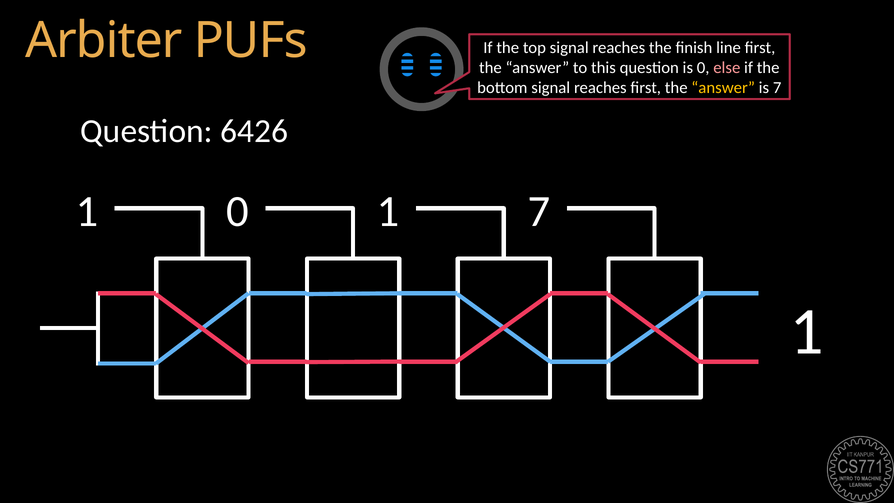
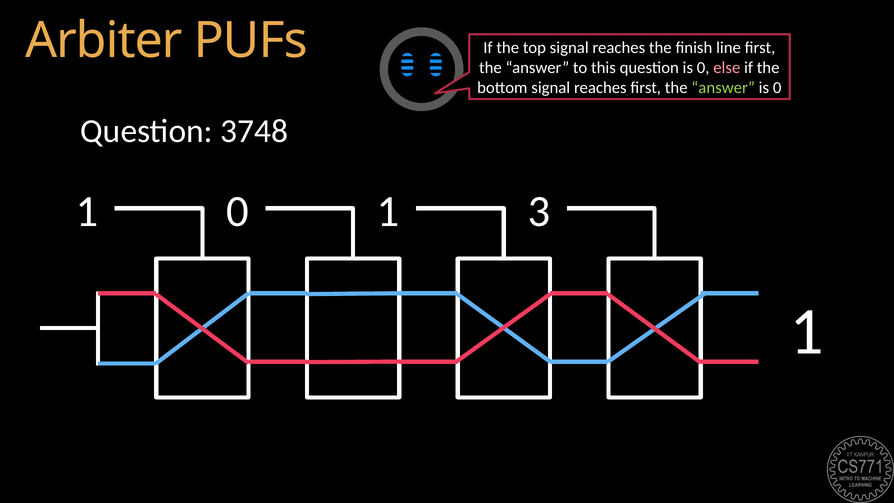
answer colour: yellow -> light green (723, 88)
7: 7 -> 0 (777, 88)
6426: 6426 -> 3748 (254, 131)
1 7: 7 -> 3 (539, 211)
